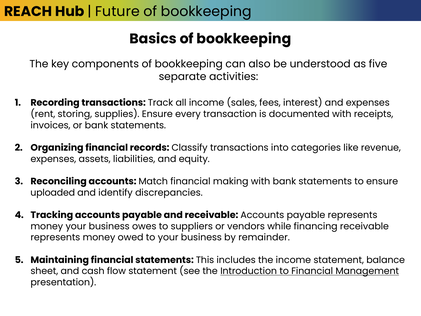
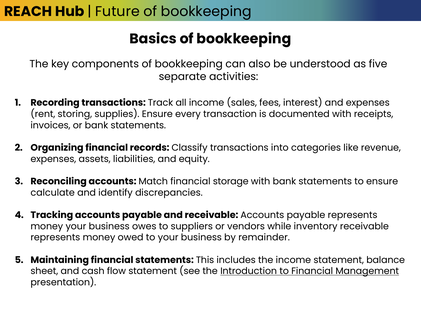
making: making -> storage (231, 181)
uploaded: uploaded -> calculate (53, 192)
financing: financing -> inventory (316, 226)
